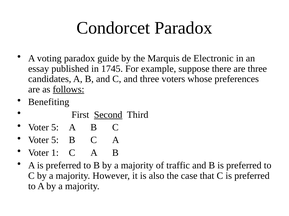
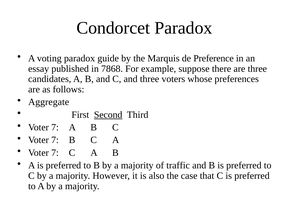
Electronic: Electronic -> Preference (214, 58)
1745: 1745 -> 7868 (112, 69)
follows underline: present -> none (68, 90)
Benefiting: Benefiting -> Aggregate (49, 102)
5: 5 -> 7 (55, 128)
5: 5 -> 7 (55, 141)
1: 1 -> 7 (55, 153)
